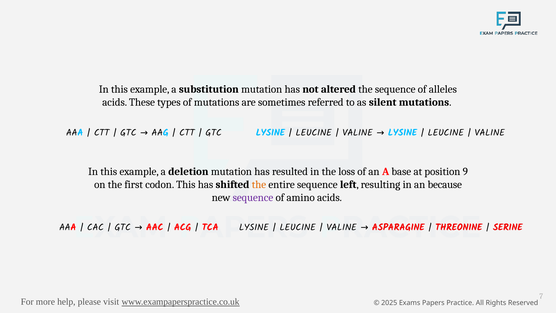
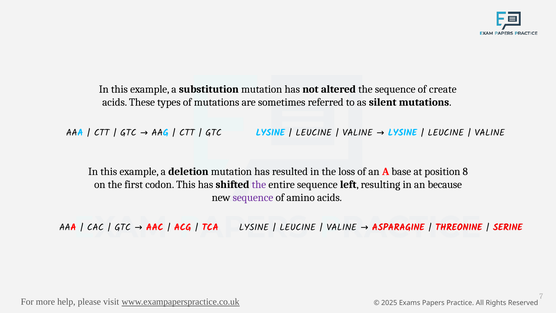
alleles: alleles -> create (443, 89)
9: 9 -> 8 (465, 171)
the colour: orange -> purple (259, 184)
